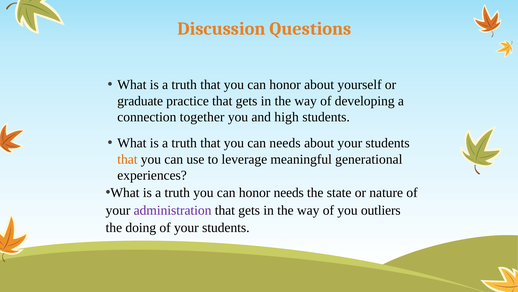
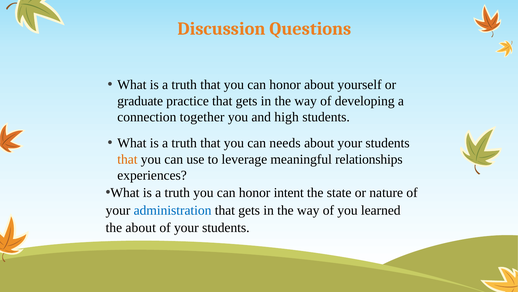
generational: generational -> relationships (369, 159)
honor needs: needs -> intent (289, 192)
administration colour: purple -> blue (173, 210)
outliers: outliers -> learned (381, 210)
the doing: doing -> about (141, 227)
